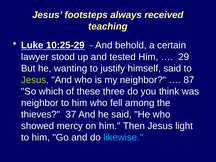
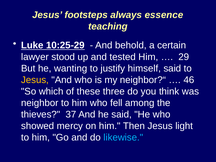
received: received -> essence (164, 15)
Jesus colour: light green -> yellow (35, 80)
87: 87 -> 46 (189, 80)
